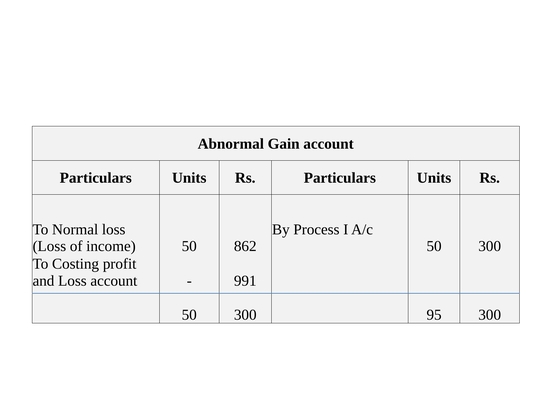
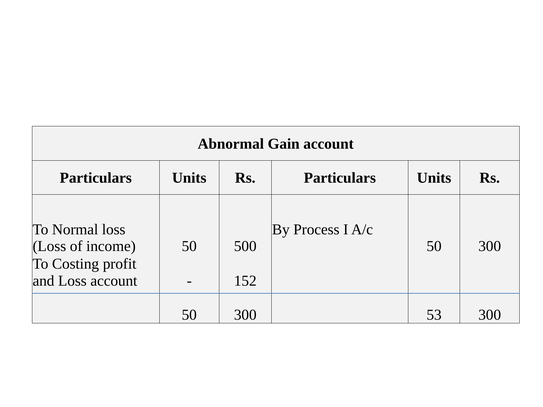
862: 862 -> 500 (245, 246)
991: 991 -> 152 (245, 281)
95: 95 -> 53 (434, 315)
